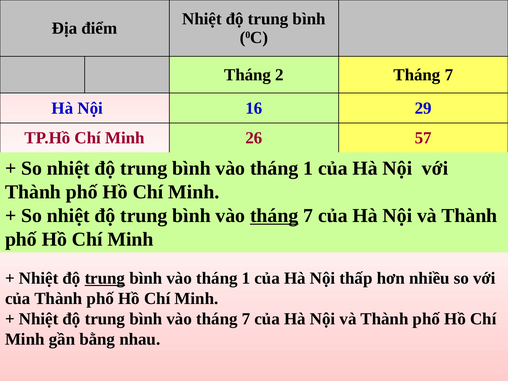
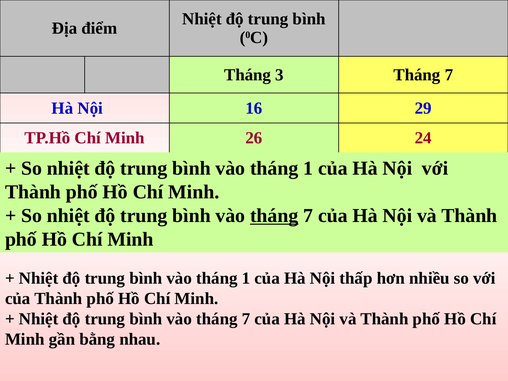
2: 2 -> 3 (280, 75)
57: 57 -> 24 (423, 138)
trung underline: present -> none (105, 278)
